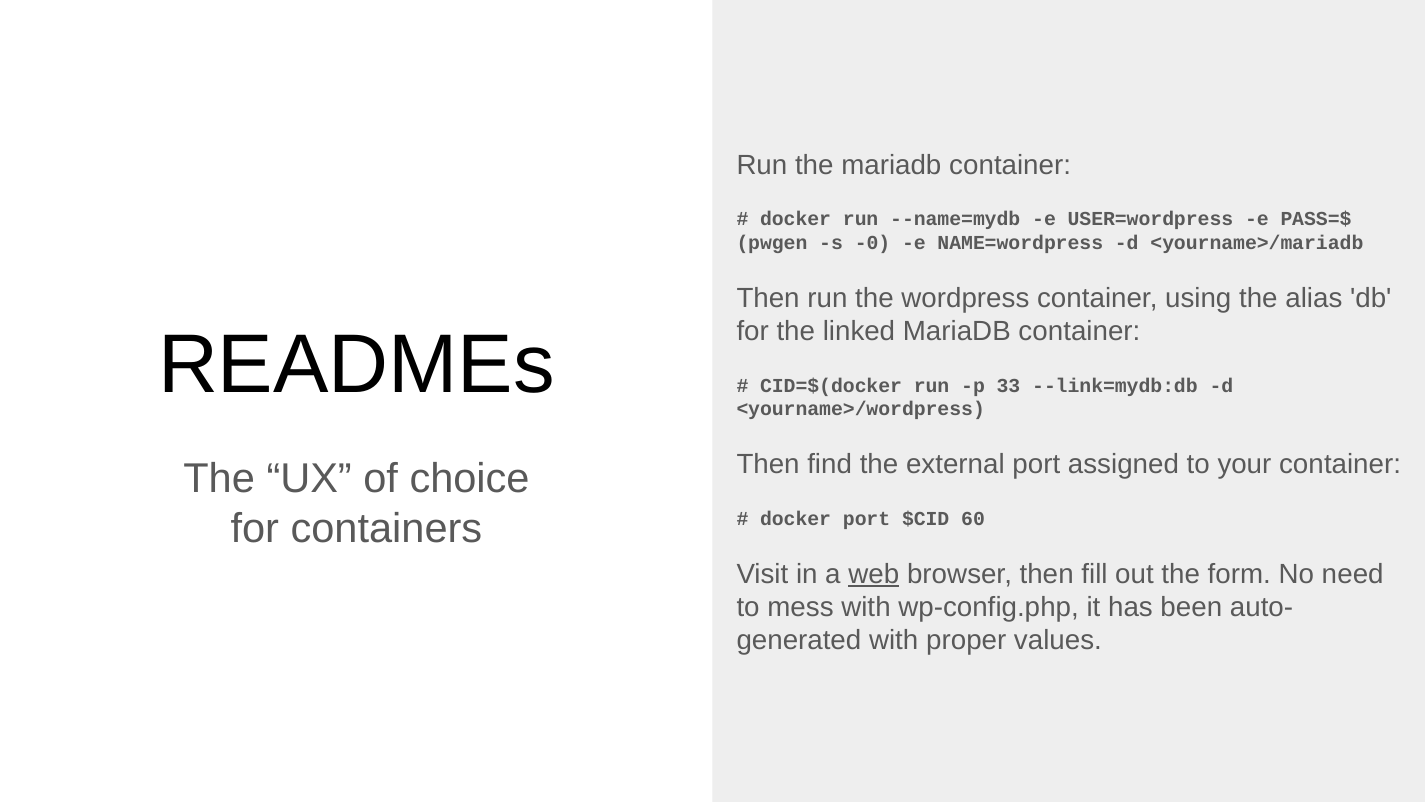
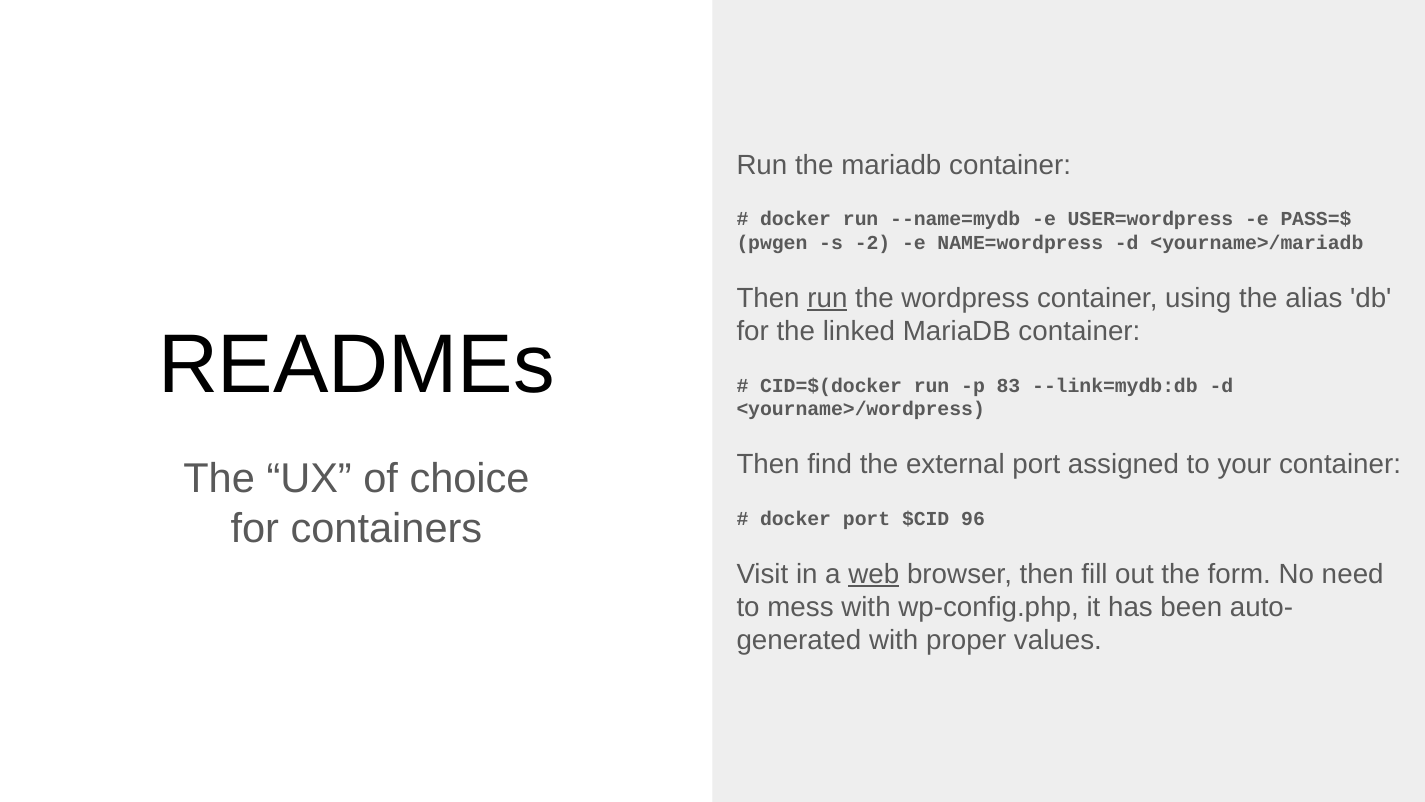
-0: -0 -> -2 (873, 243)
run underline: none -> present (827, 298)
33: 33 -> 83 (1008, 385)
60: 60 -> 96 (973, 519)
